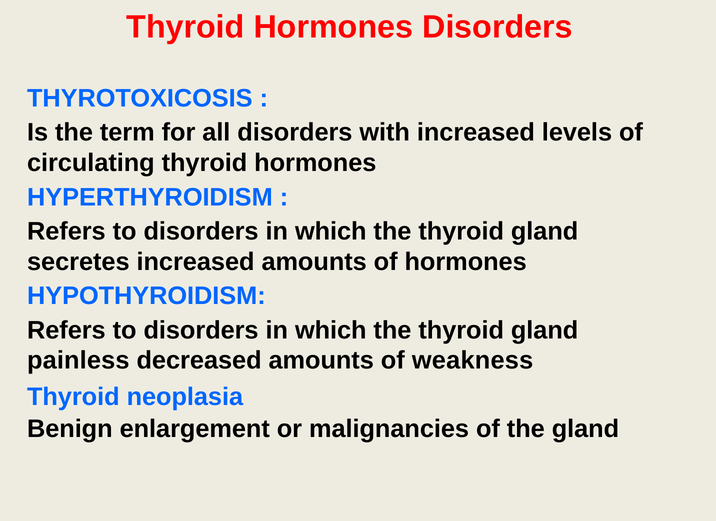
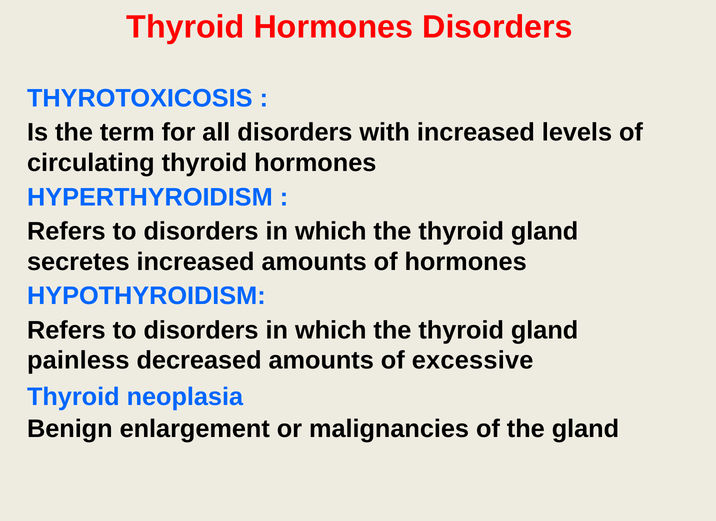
weakness: weakness -> excessive (473, 360)
